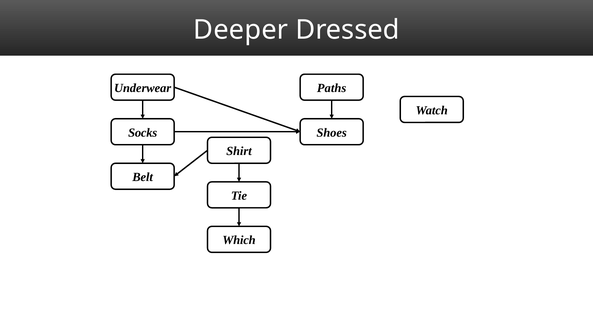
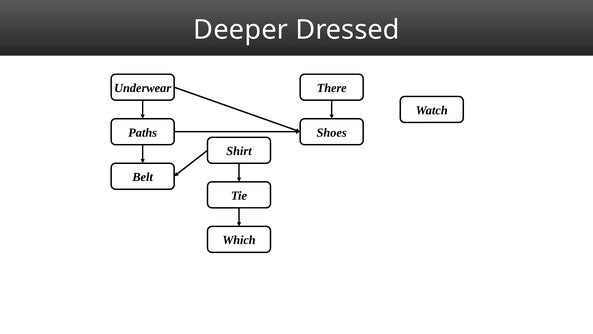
Paths: Paths -> There (332, 88)
Socks: Socks -> Paths (143, 132)
